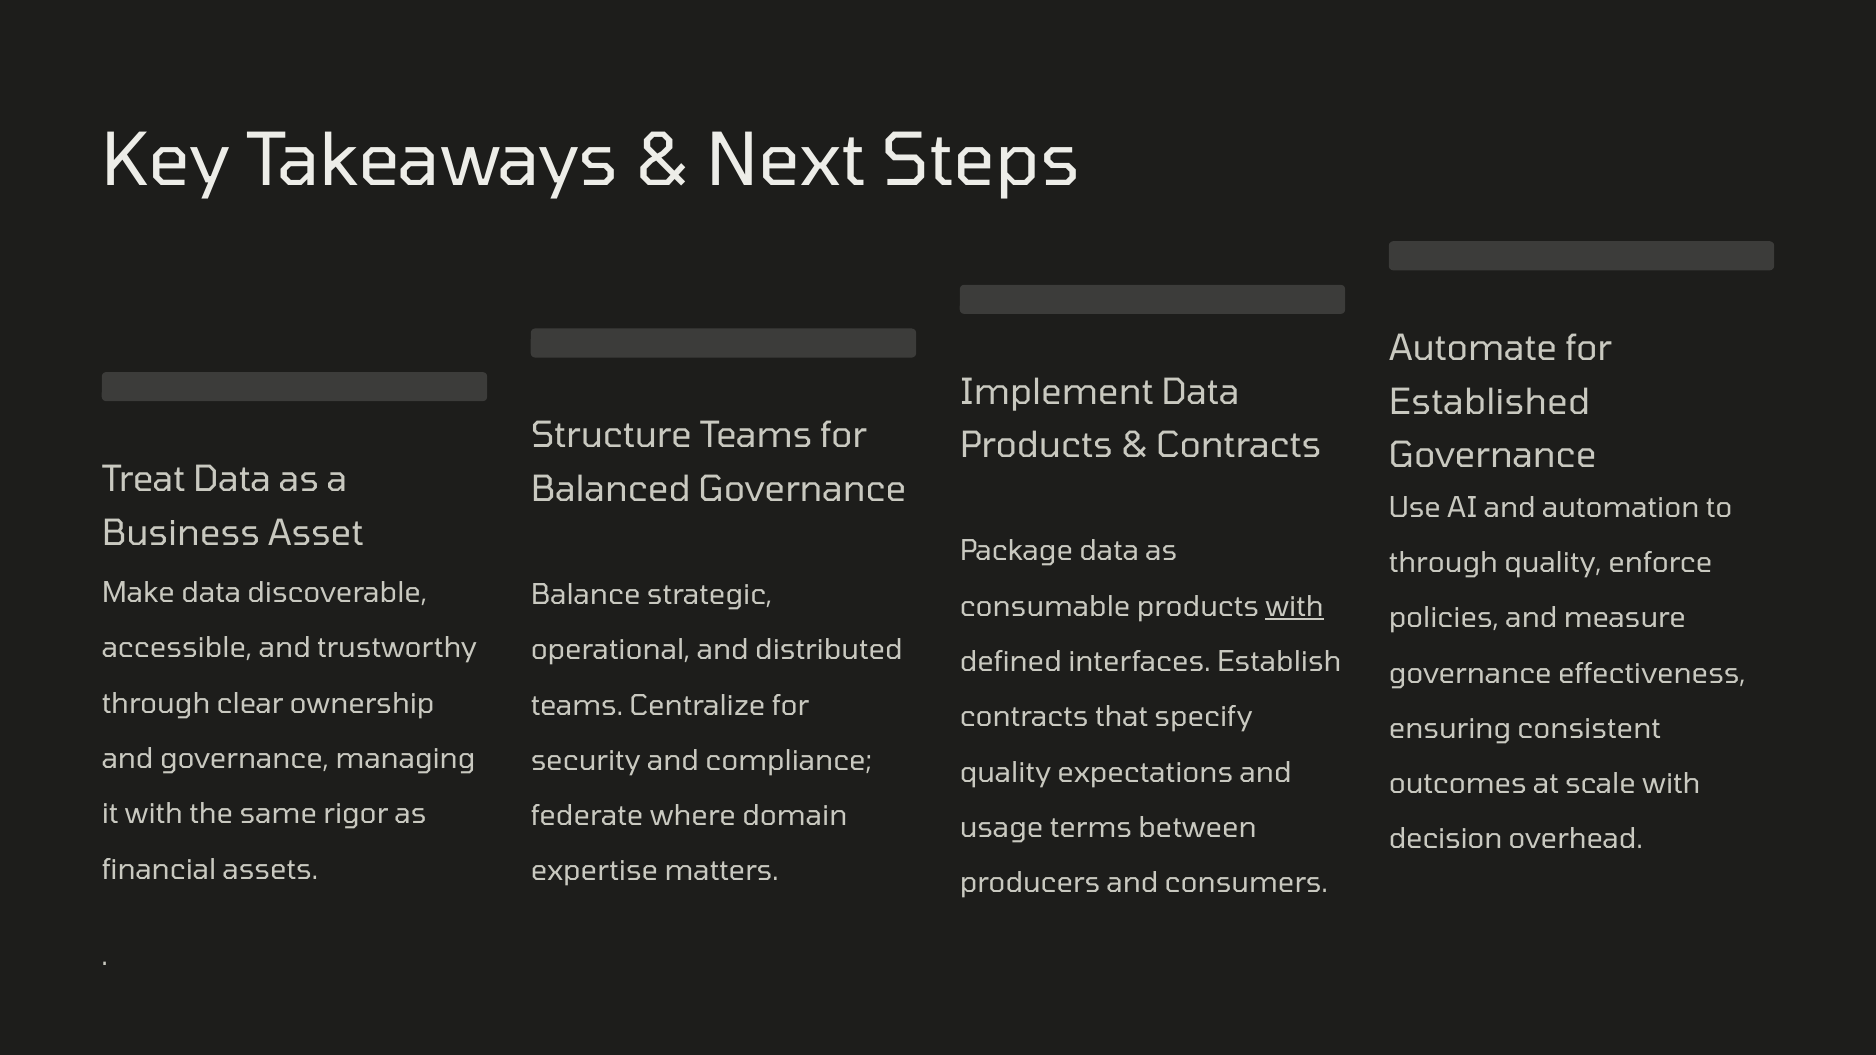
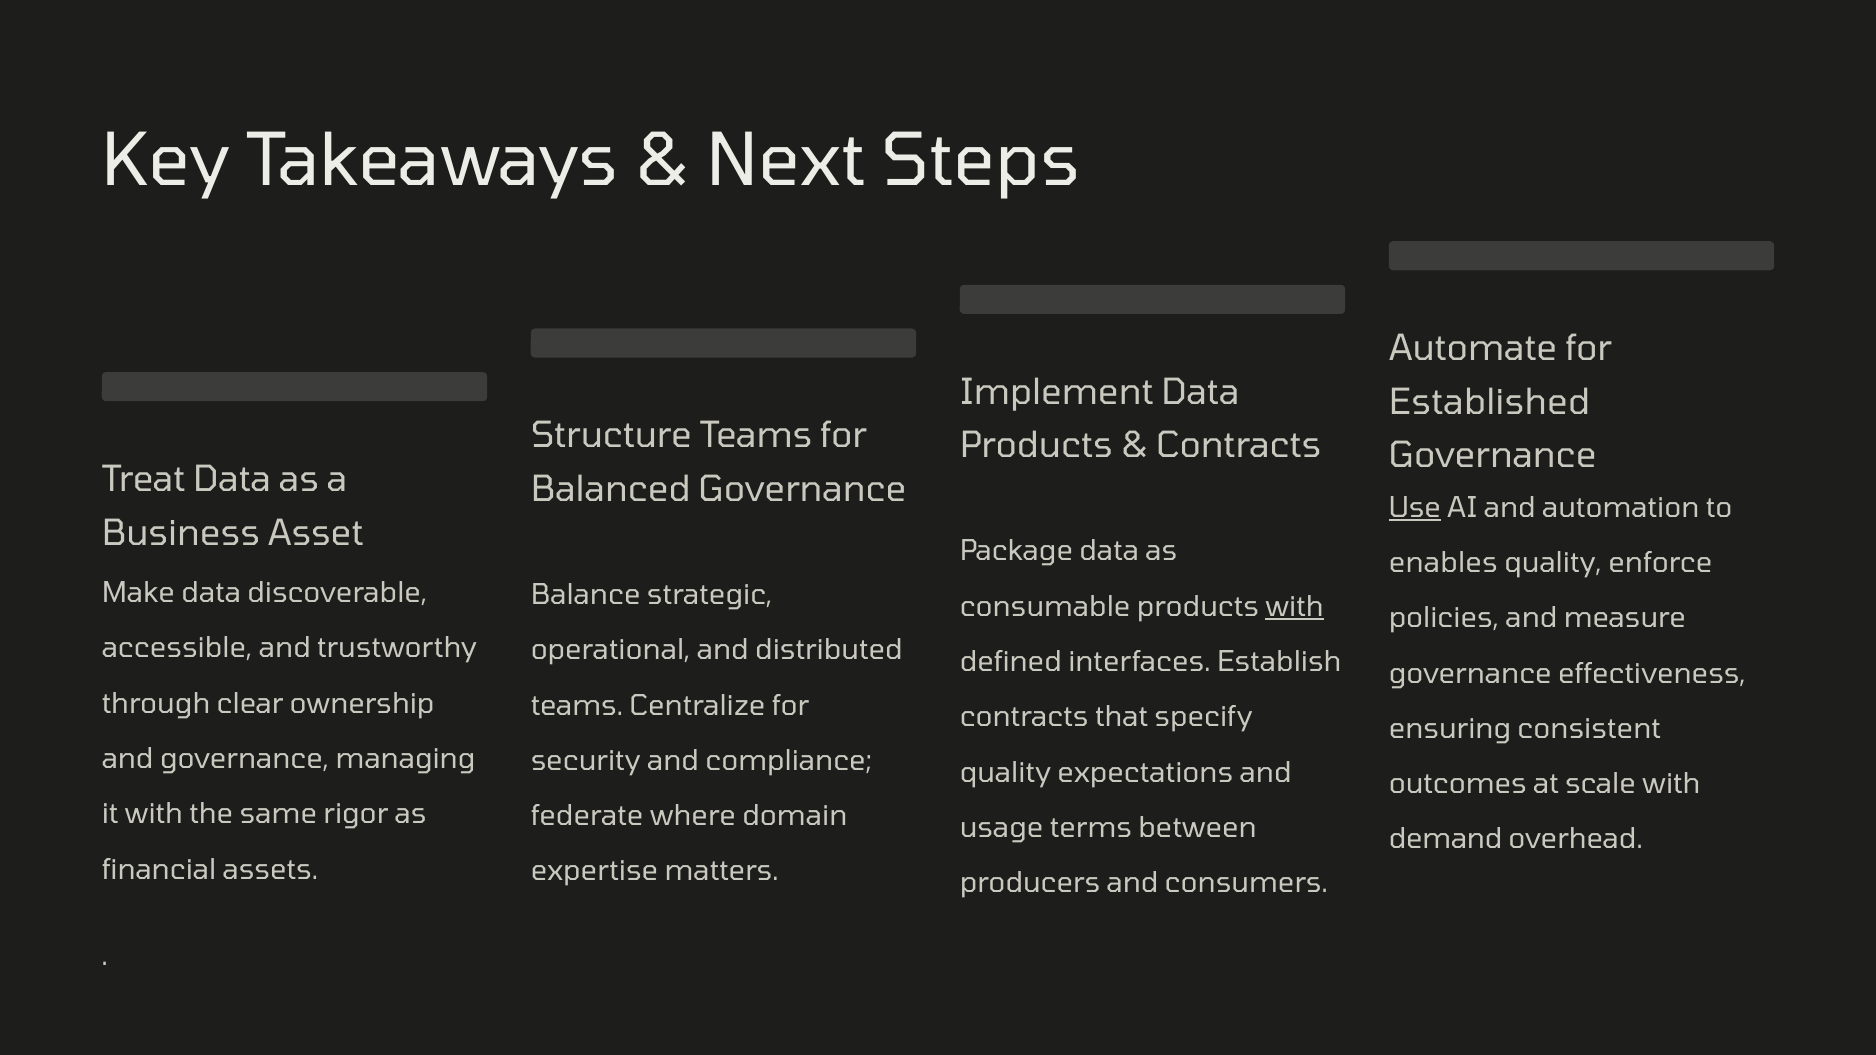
Use underline: none -> present (1415, 508)
through: through -> enables (1443, 563)
decision: decision -> demand (1446, 840)
